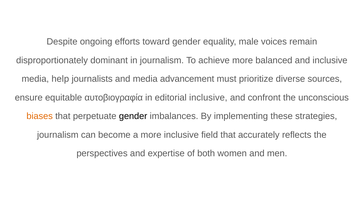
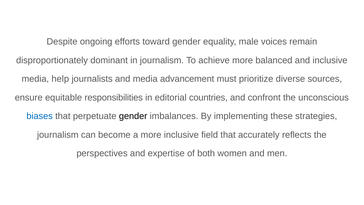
αυτοβιογραφία: αυτοβιογραφία -> responsibilities (114, 97)
editorial inclusive: inclusive -> countries (208, 97)
biases colour: orange -> blue (40, 116)
